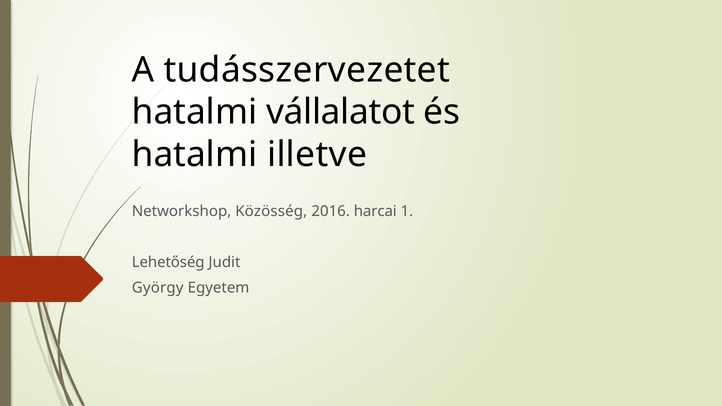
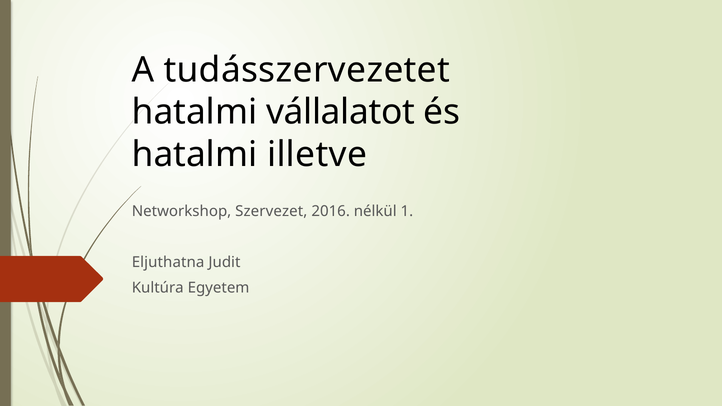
Közösség: Közösség -> Szervezet (271, 211)
harcai: harcai -> nélkül (375, 211)
Lehetőség: Lehetőség -> Eljuthatna (168, 262)
György: György -> Kultúra (158, 288)
